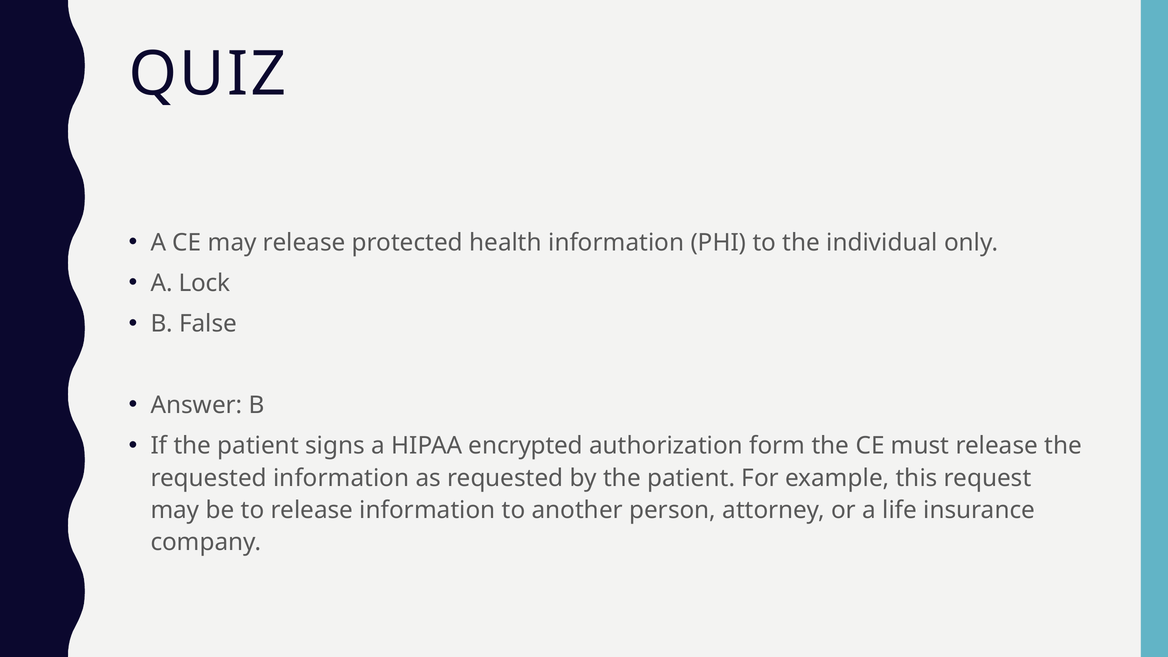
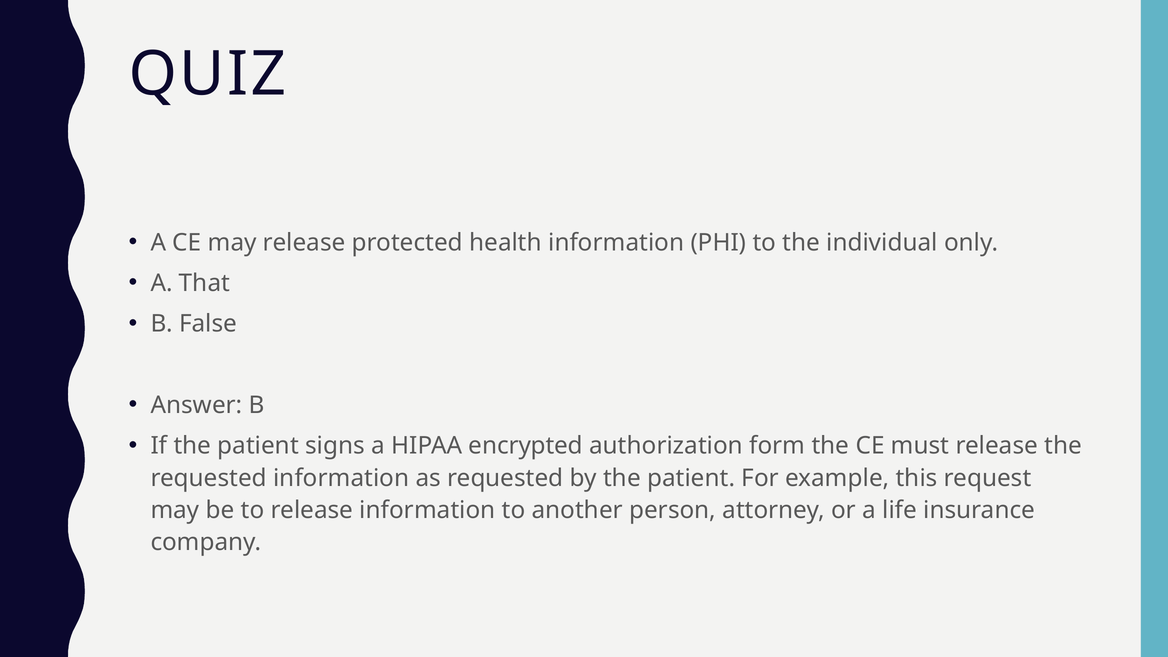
Lock: Lock -> That (204, 283)
